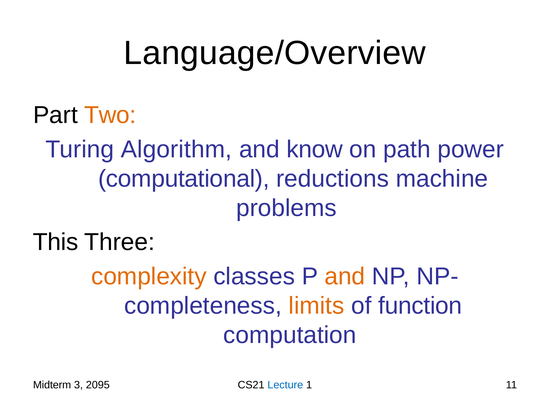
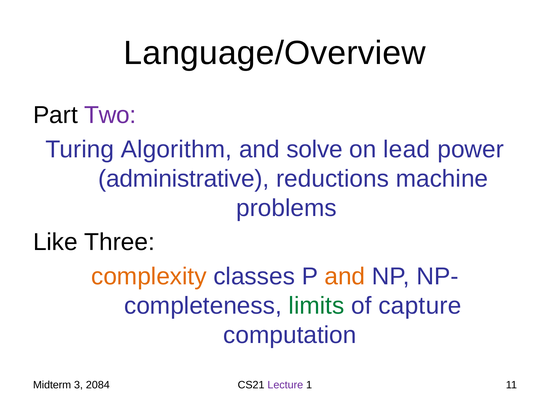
Two colour: orange -> purple (110, 115)
know: know -> solve (315, 150)
path: path -> lead (407, 150)
computational: computational -> administrative (184, 179)
This: This -> Like (55, 243)
limits colour: orange -> green (316, 306)
function: function -> capture (420, 306)
2095: 2095 -> 2084 (98, 386)
Lecture colour: blue -> purple (285, 386)
